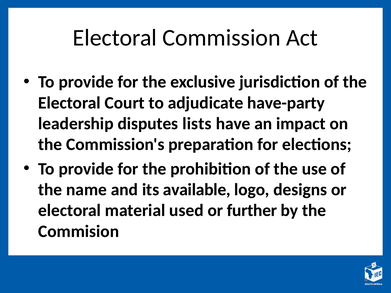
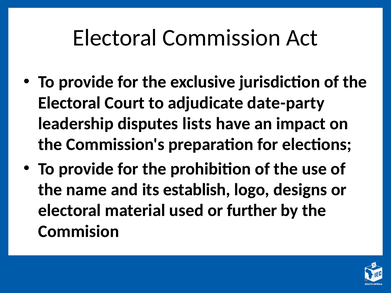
have-party: have-party -> date-party (286, 103)
available: available -> establish (197, 190)
